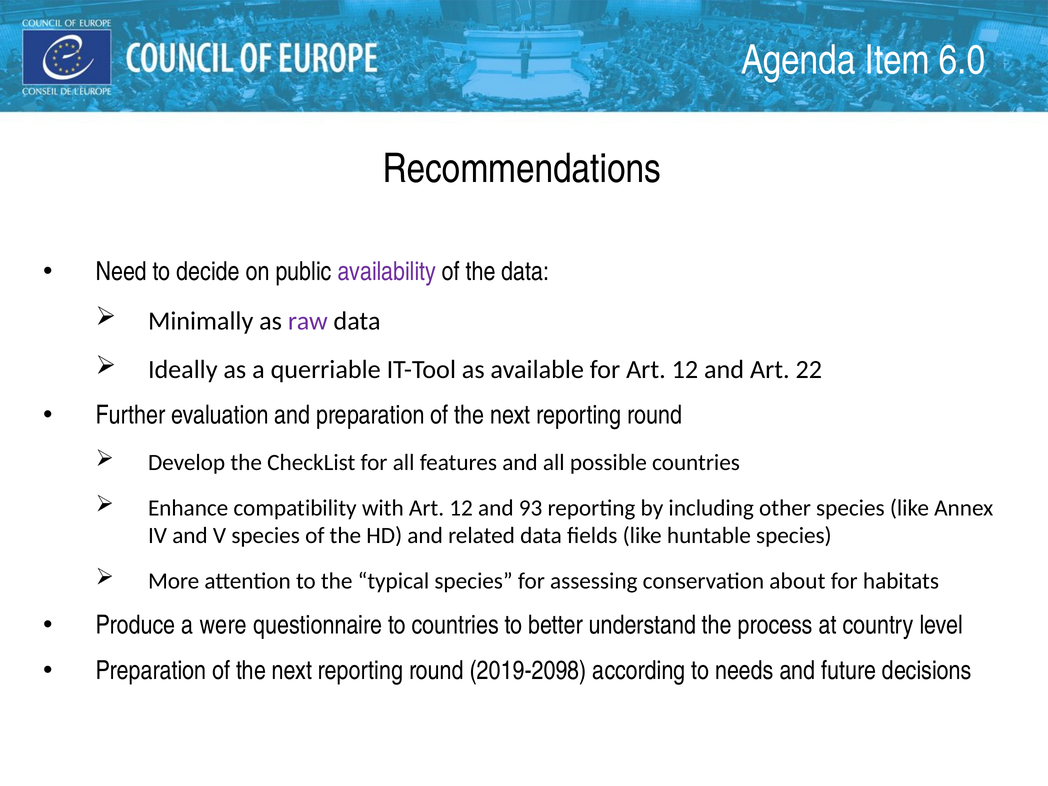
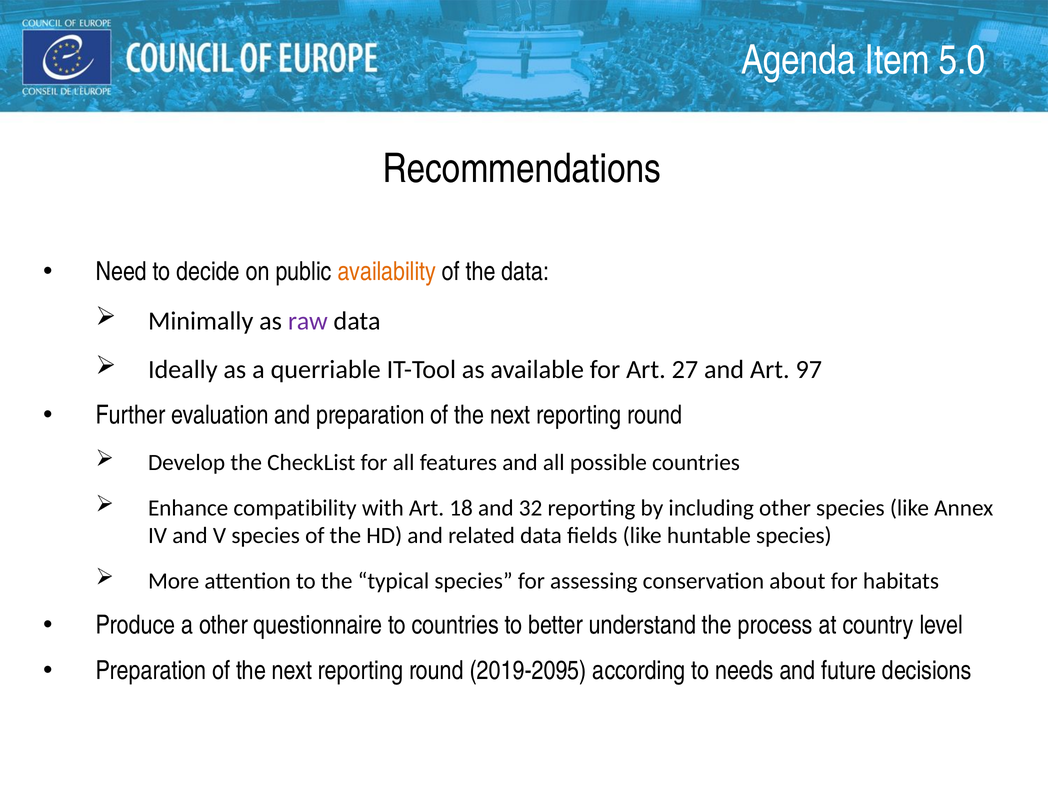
6.0: 6.0 -> 5.0 (962, 60)
availability colour: purple -> orange (387, 272)
for Art 12: 12 -> 27 (685, 370)
22: 22 -> 97 (809, 370)
with Art 12: 12 -> 18 (461, 508)
93: 93 -> 32 (531, 508)
a were: were -> other (223, 625)
2019-2098: 2019-2098 -> 2019-2095 (528, 671)
